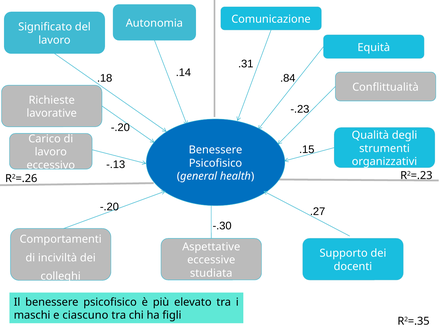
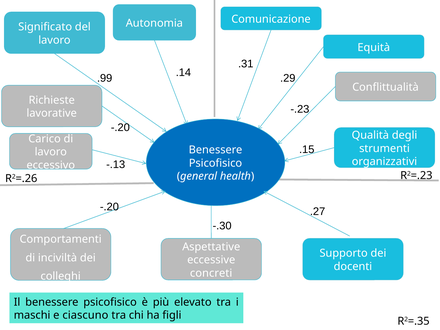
.84: .84 -> .29 (288, 78)
.18: .18 -> .99 (105, 78)
studiata: studiata -> concreti (211, 273)
